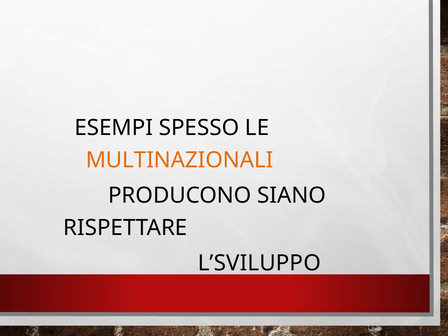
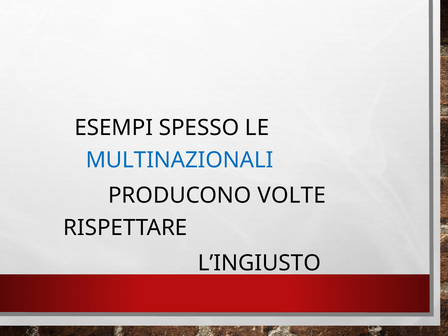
MULTINAZIONALI colour: orange -> blue (180, 160)
SIANO: SIANO -> VOLTE (292, 195)
L’SVILUPPO: L’SVILUPPO -> L’INGIUSTO (259, 263)
